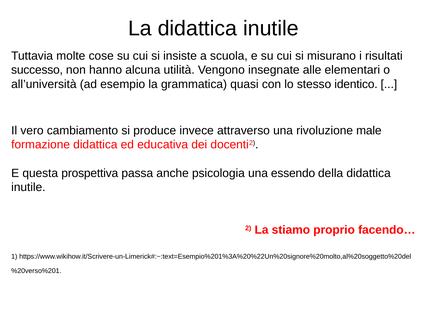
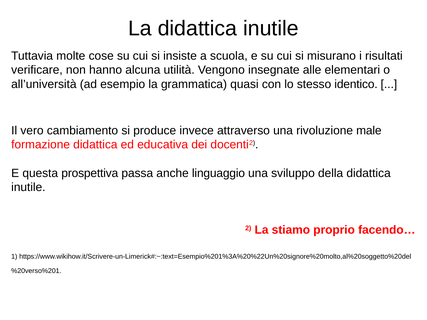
successo: successo -> verificare (37, 70)
psicologia: psicologia -> linguaggio (218, 173)
essendo: essendo -> sviluppo (293, 173)
